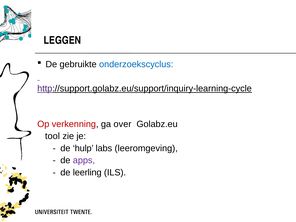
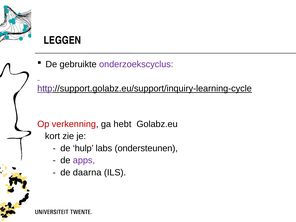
onderzoekscyclus colour: blue -> purple (136, 64)
over: over -> hebt (122, 124)
tool: tool -> kort (52, 136)
leeromgeving: leeromgeving -> ondersteunen (146, 148)
leerling: leerling -> daarna (87, 172)
